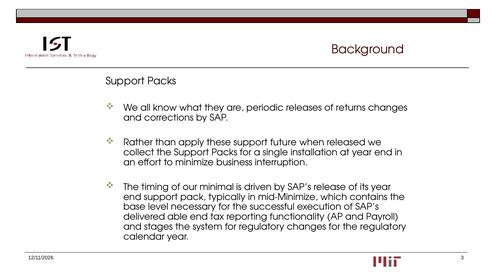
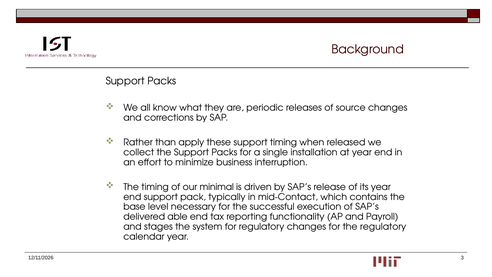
returns: returns -> source (351, 108)
support future: future -> timing (283, 142)
mid-Minimize: mid-Minimize -> mid-Contact (288, 197)
